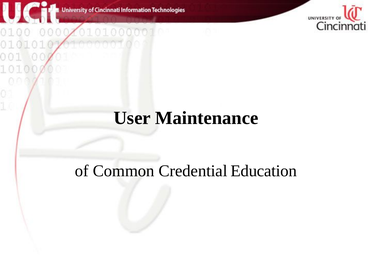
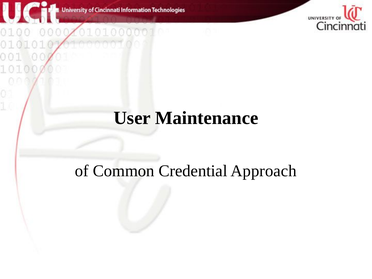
Education: Education -> Approach (264, 171)
